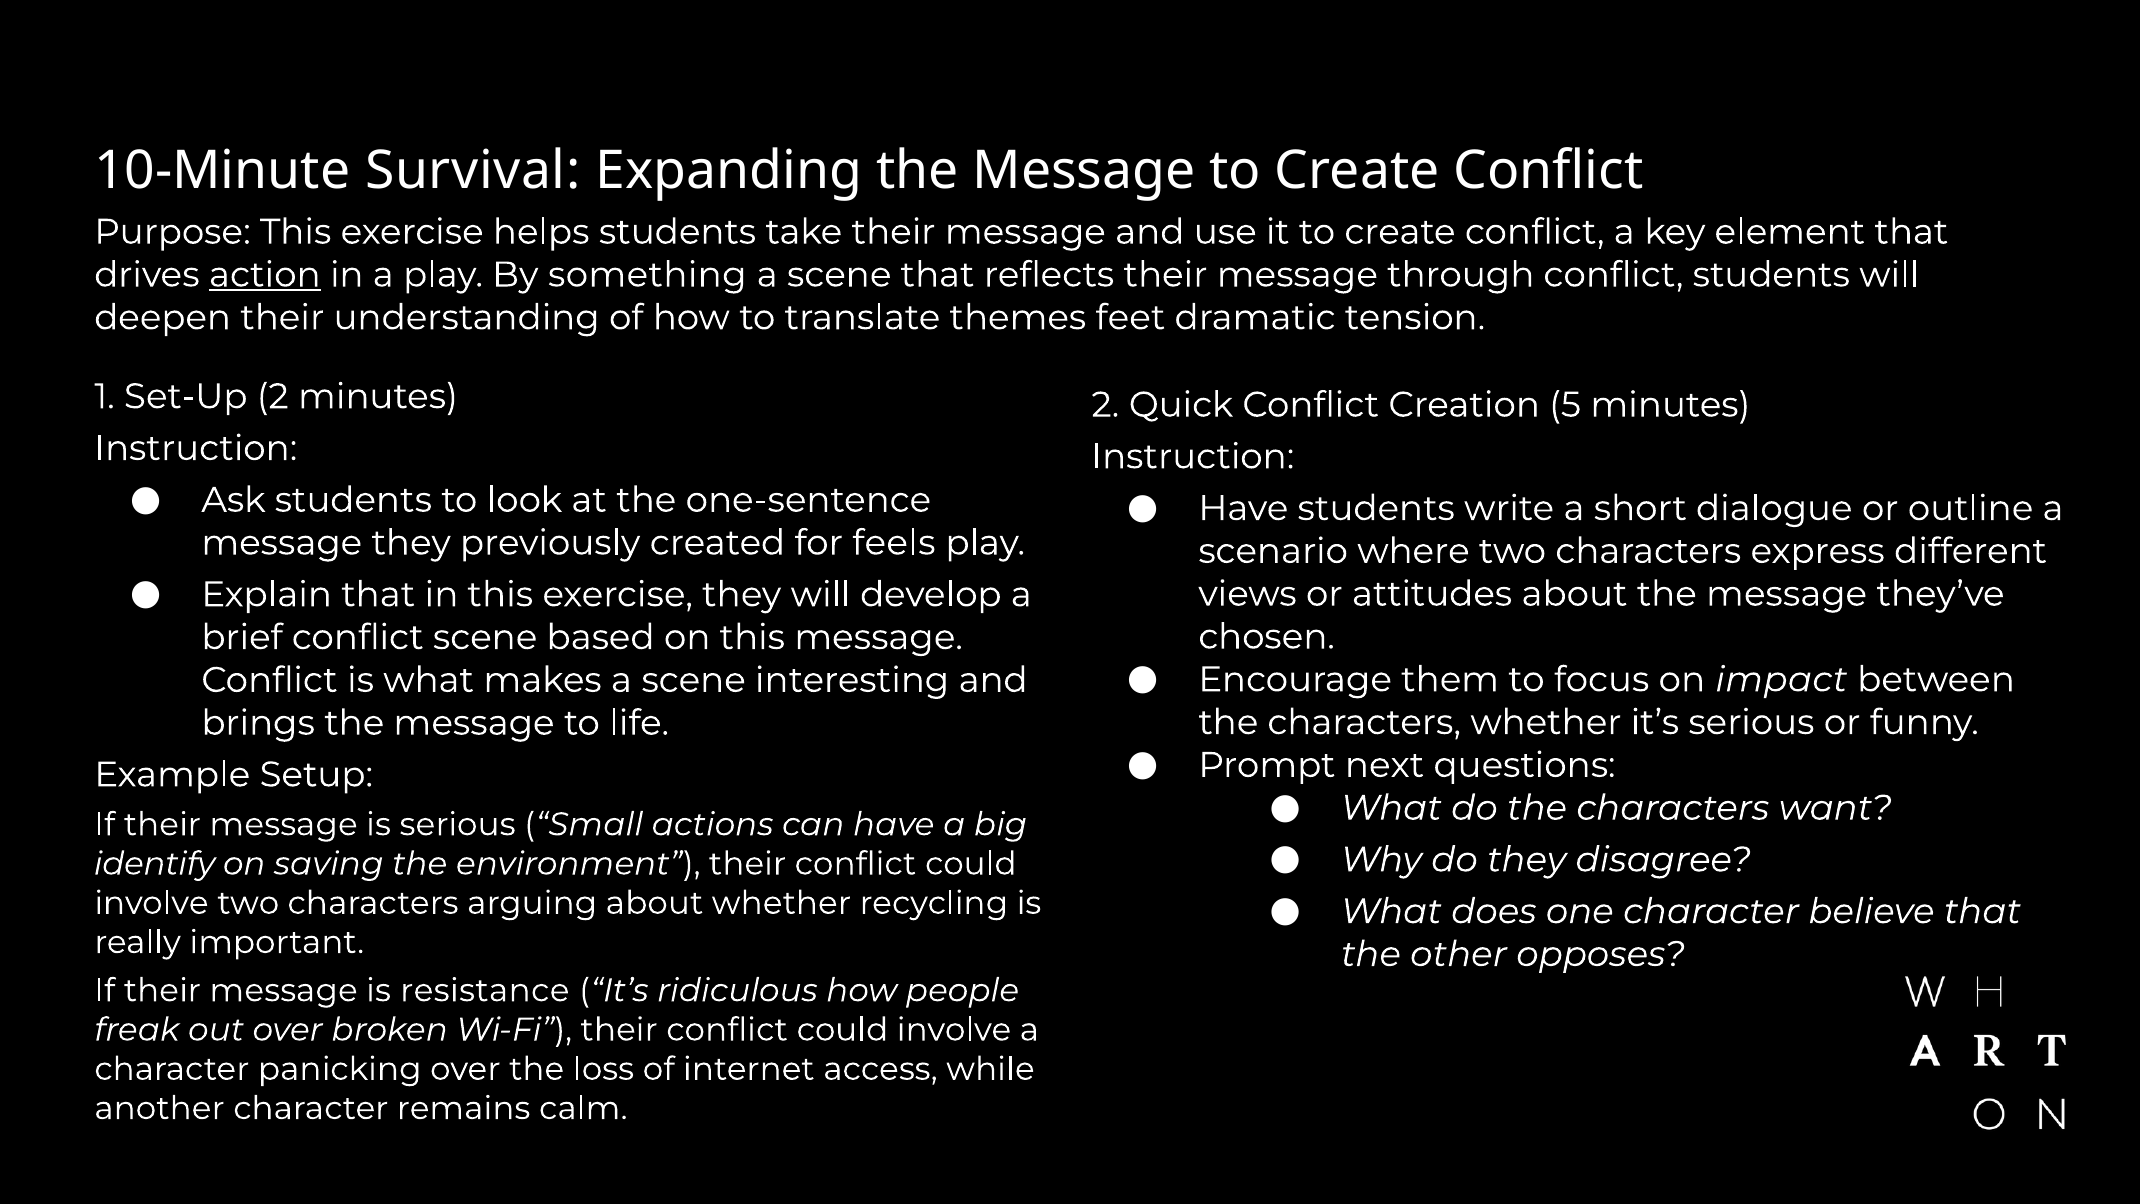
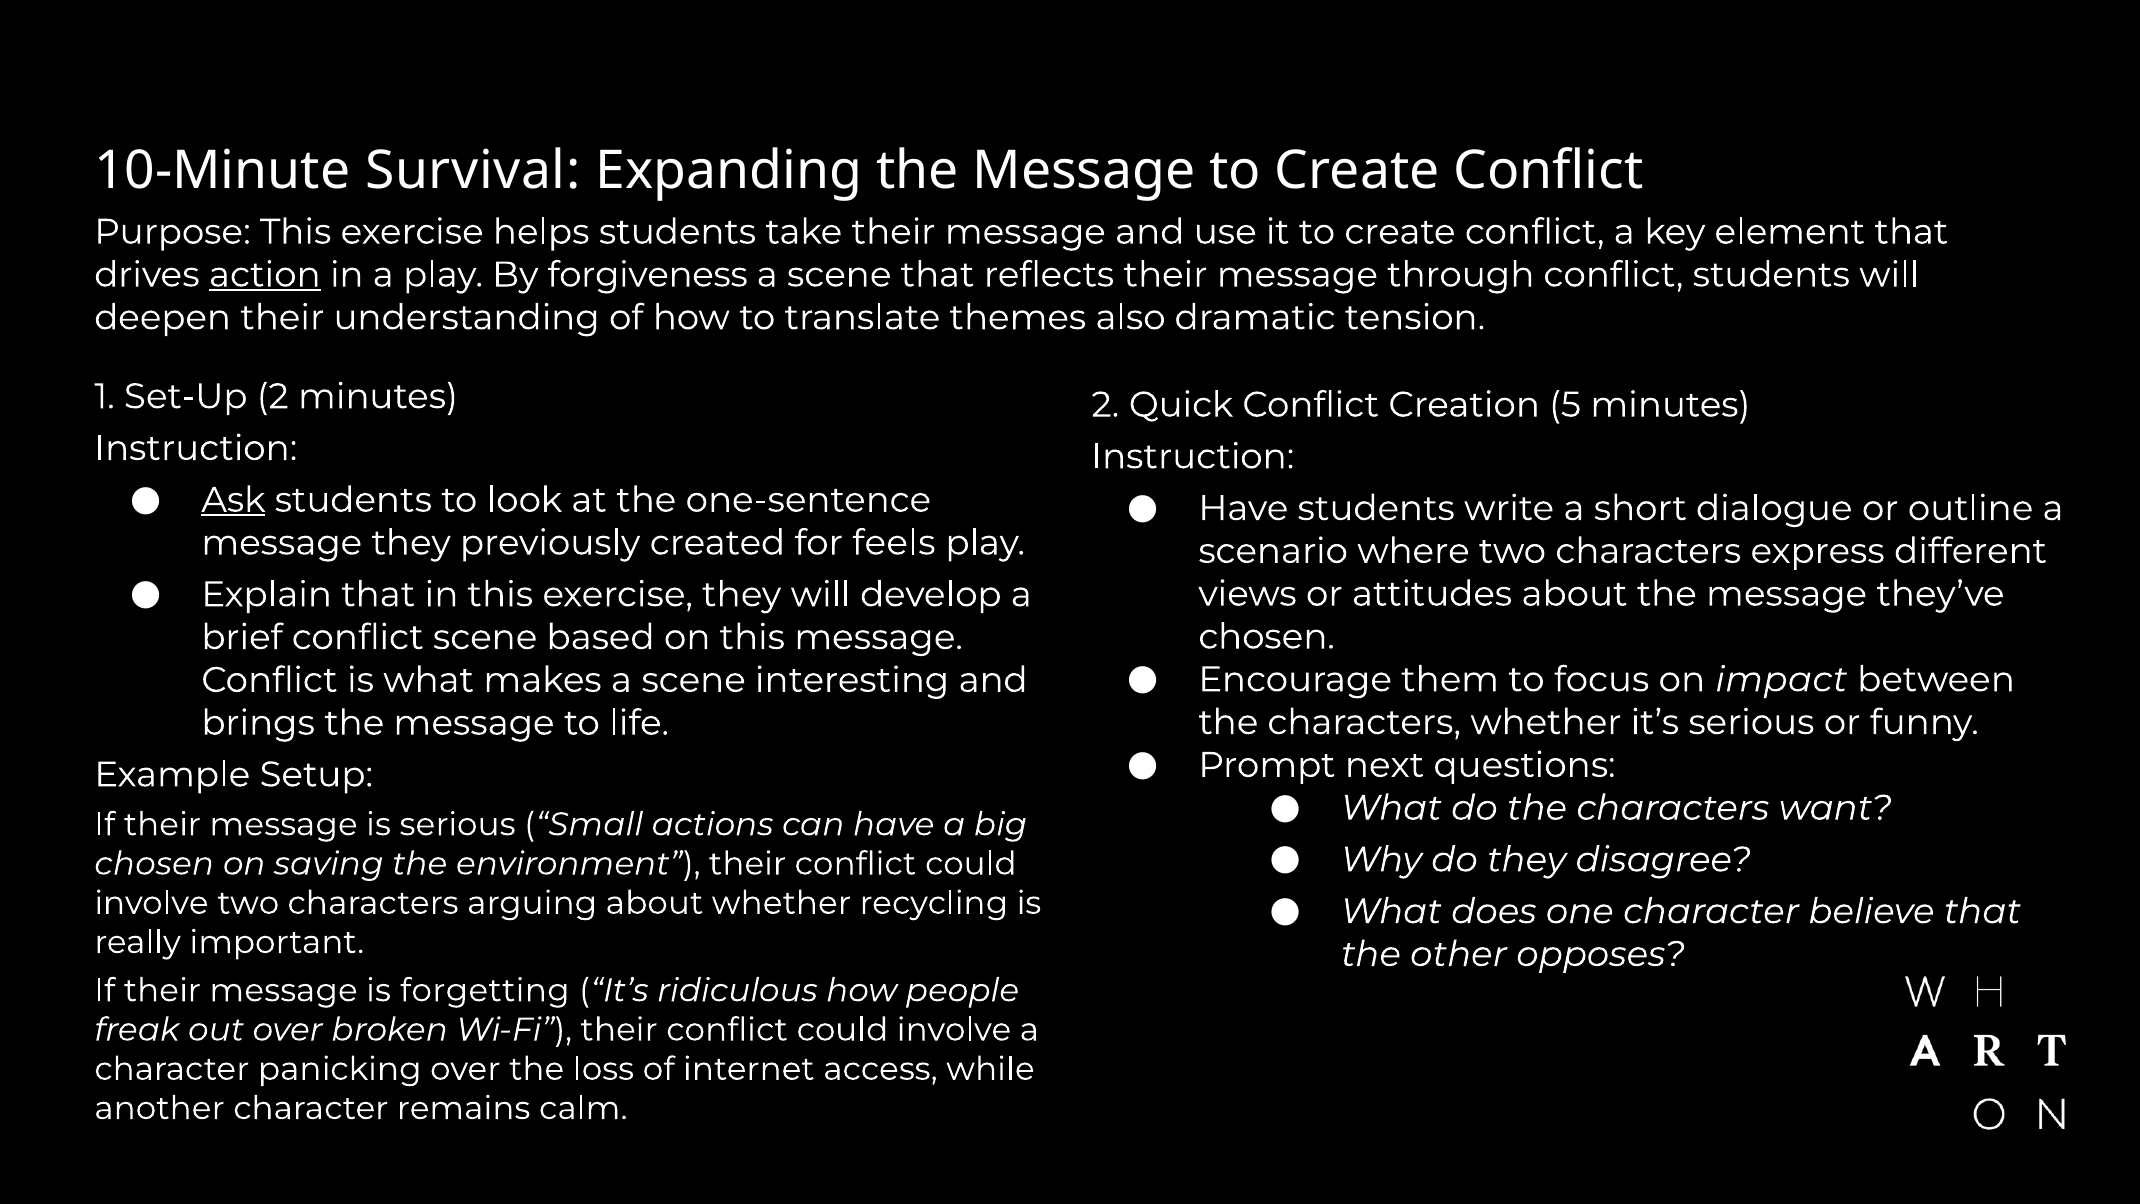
something: something -> forgiveness (648, 275)
feet: feet -> also (1131, 317)
Ask underline: none -> present (233, 500)
identify: identify -> chosen (154, 864)
resistance: resistance -> forgetting (485, 990)
